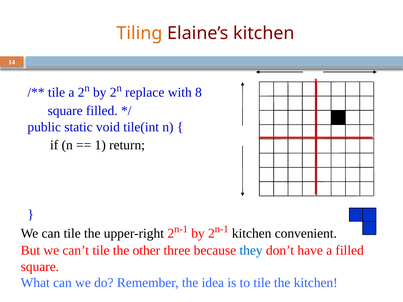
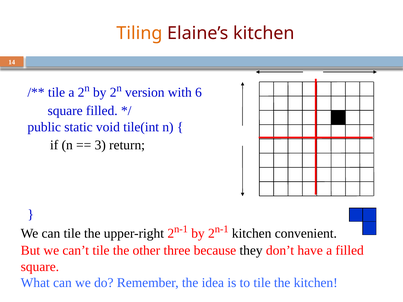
replace: replace -> version (145, 93)
8: 8 -> 6 (198, 93)
1: 1 -> 3 (100, 145)
they colour: blue -> black (251, 251)
